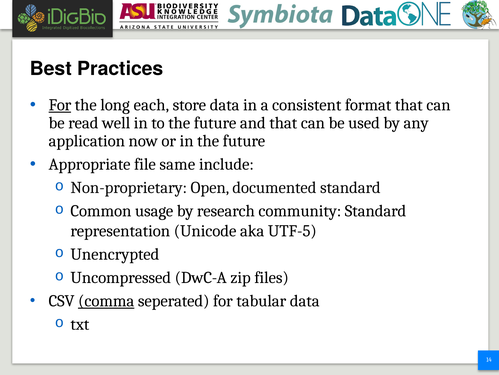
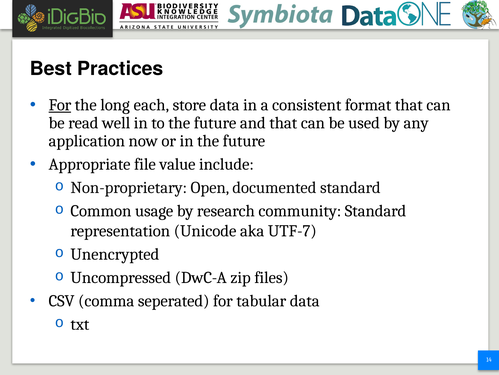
same: same -> value (177, 164)
UTF-5: UTF-5 -> UTF-7 (292, 231)
comma underline: present -> none (106, 300)
